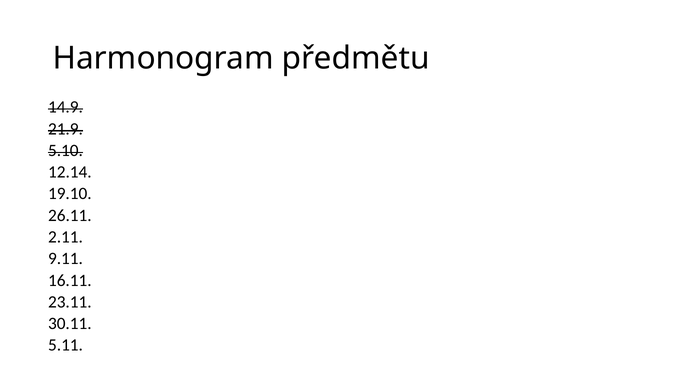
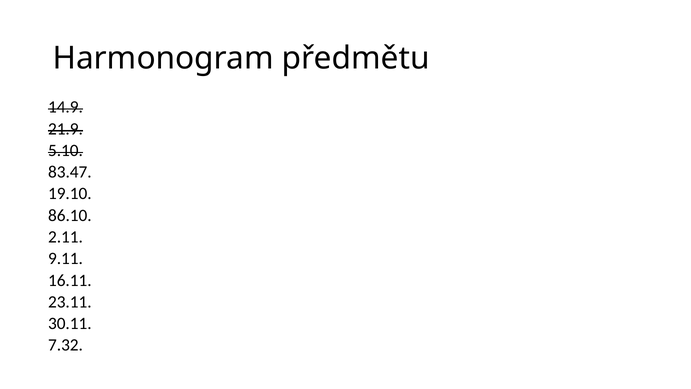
12.14: 12.14 -> 83.47 (70, 172)
26.11: 26.11 -> 86.10 (70, 215)
5.11: 5.11 -> 7.32 (66, 345)
